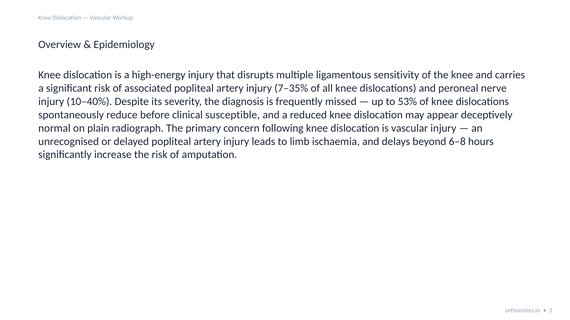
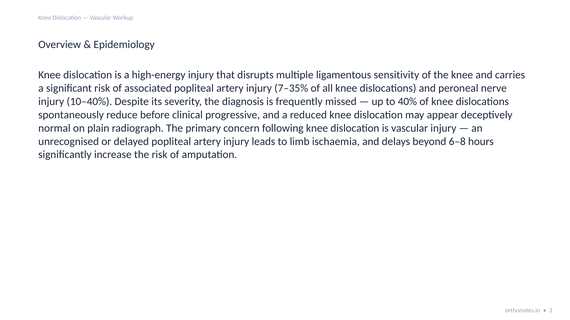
53%: 53% -> 40% (407, 102)
susceptible: susceptible -> progressive (233, 115)
